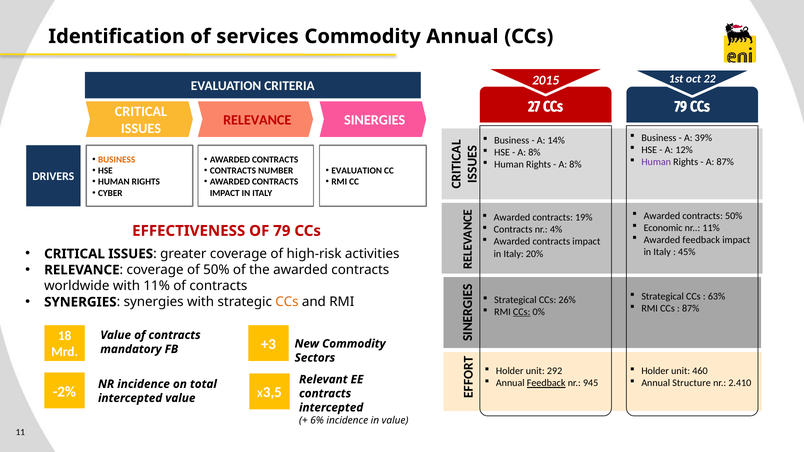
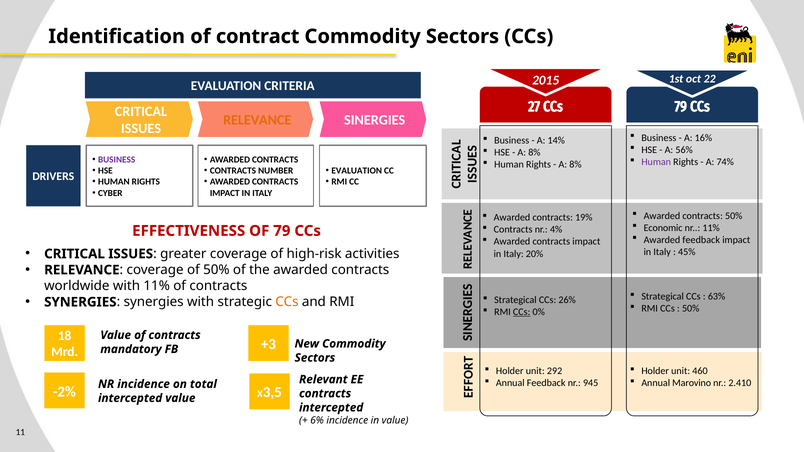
services: services -> contract (258, 36)
Annual: Annual -> Sectors (462, 36)
RELEVANCE colour: red -> orange (257, 120)
39%: 39% -> 16% (703, 138)
12%: 12% -> 56% (684, 150)
BUSINESS colour: orange -> purple (117, 160)
A 87%: 87% -> 74% (725, 162)
87%: 87% -> 50% (691, 309)
Feedback underline: present -> none (546, 383)
Structure: Structure -> Marovino (692, 383)
